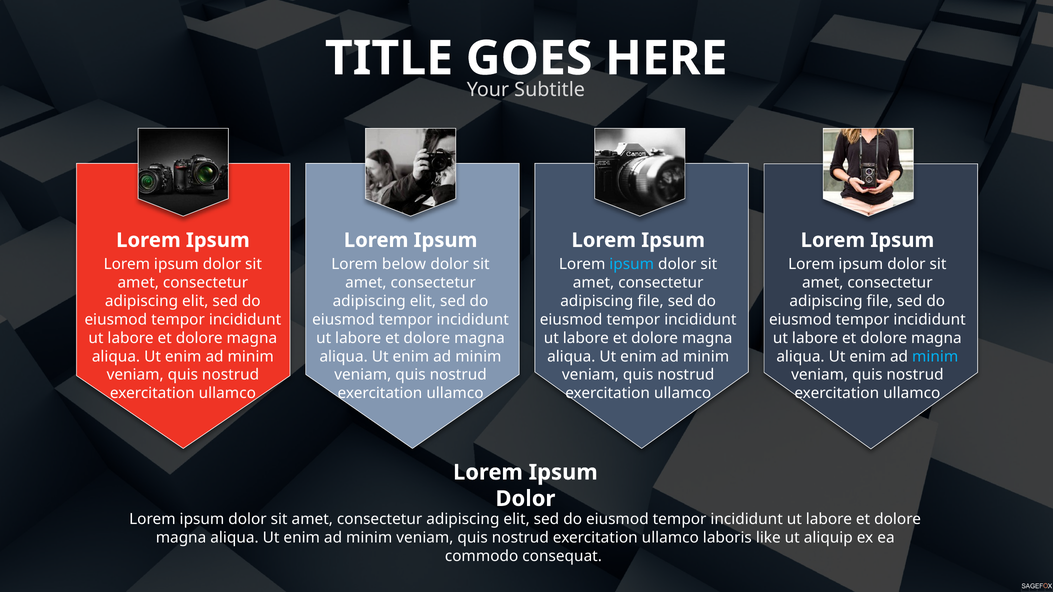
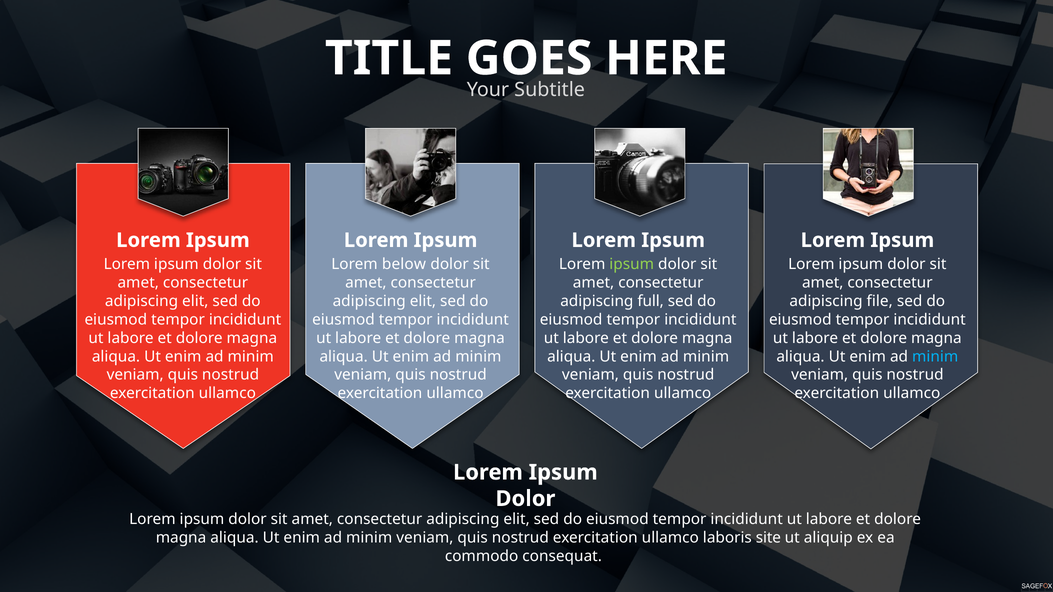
ipsum colour: light blue -> light green (632, 264)
file: file -> full (651, 301)
like: like -> site (768, 538)
